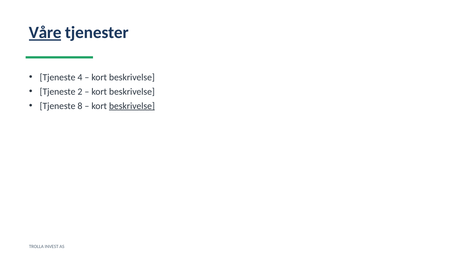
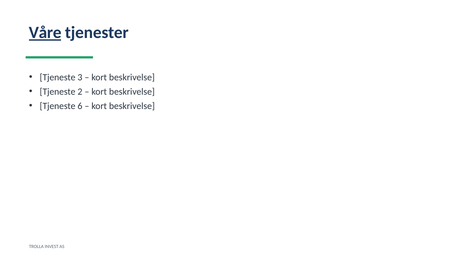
4: 4 -> 3 (80, 77)
8: 8 -> 6 (80, 106)
beskrivelse underline: present -> none (132, 106)
